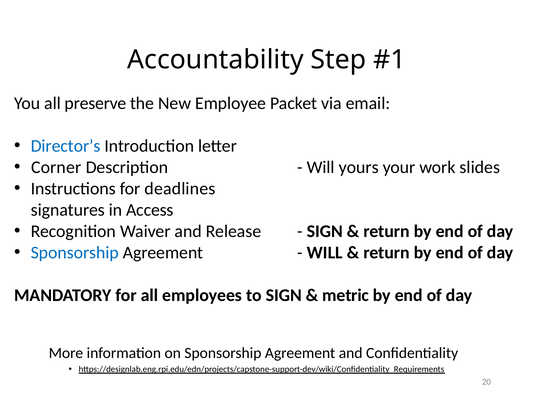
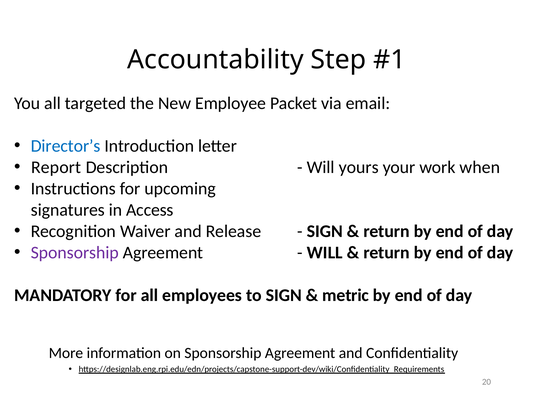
preserve: preserve -> targeted (95, 103)
Corner: Corner -> Report (56, 167)
slides: slides -> when (480, 167)
deadlines: deadlines -> upcoming (180, 189)
Sponsorship colour: blue -> purple (75, 253)
